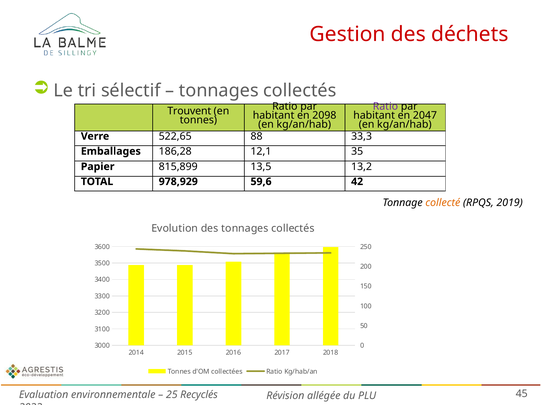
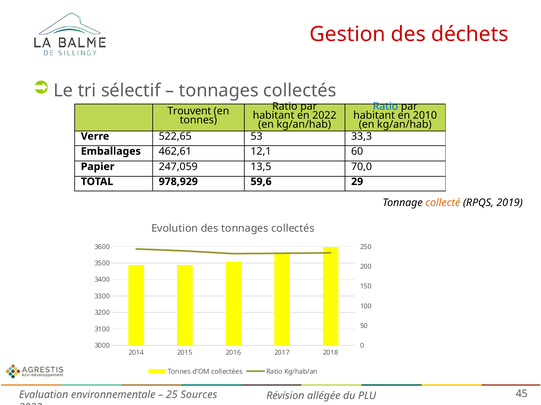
Ratio colour: purple -> blue (385, 107)
en 2098: 2098 -> 2022 (324, 116)
2047: 2047 -> 2010 (425, 116)
88: 88 -> 53 (257, 136)
186,28: 186,28 -> 462,61 (175, 152)
35: 35 -> 60 (357, 152)
815,899: 815,899 -> 247,059 (178, 167)
13,2: 13,2 -> 70,0 (362, 167)
42: 42 -> 29 (357, 182)
Recyclés: Recyclés -> Sources (199, 395)
